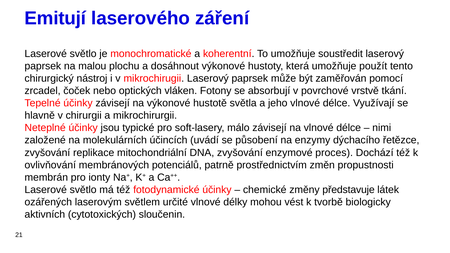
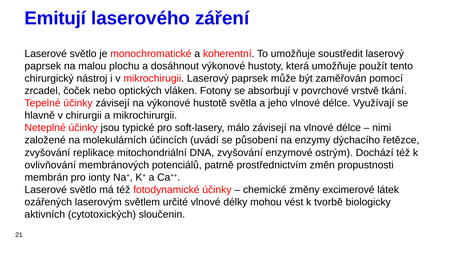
proces: proces -> ostrým (334, 153)
představuje: představuje -> excimerové (349, 190)
